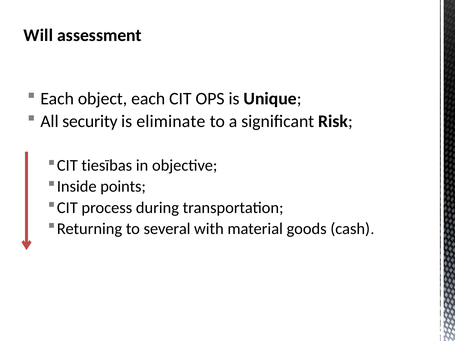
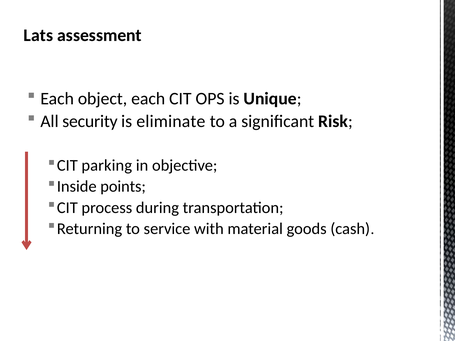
Will: Will -> Lats (38, 35)
tiesības: tiesības -> parking (107, 166)
several: several -> service (167, 229)
